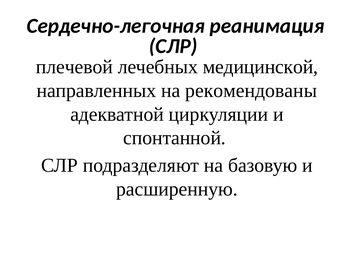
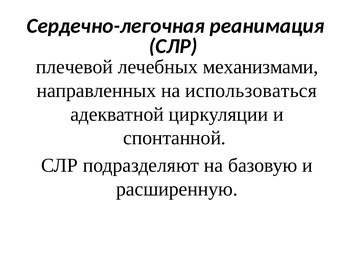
медицинской: медицинской -> механизмами (261, 67)
рекомендованы: рекомендованы -> использоваться (251, 90)
